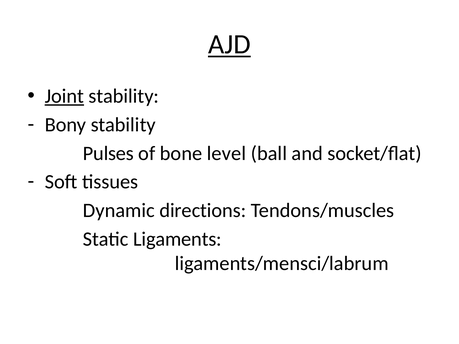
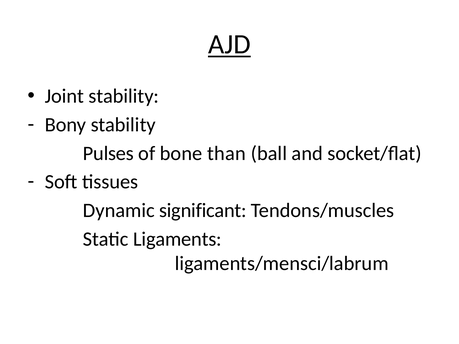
Joint underline: present -> none (64, 96)
level: level -> than (226, 153)
directions: directions -> significant (203, 211)
